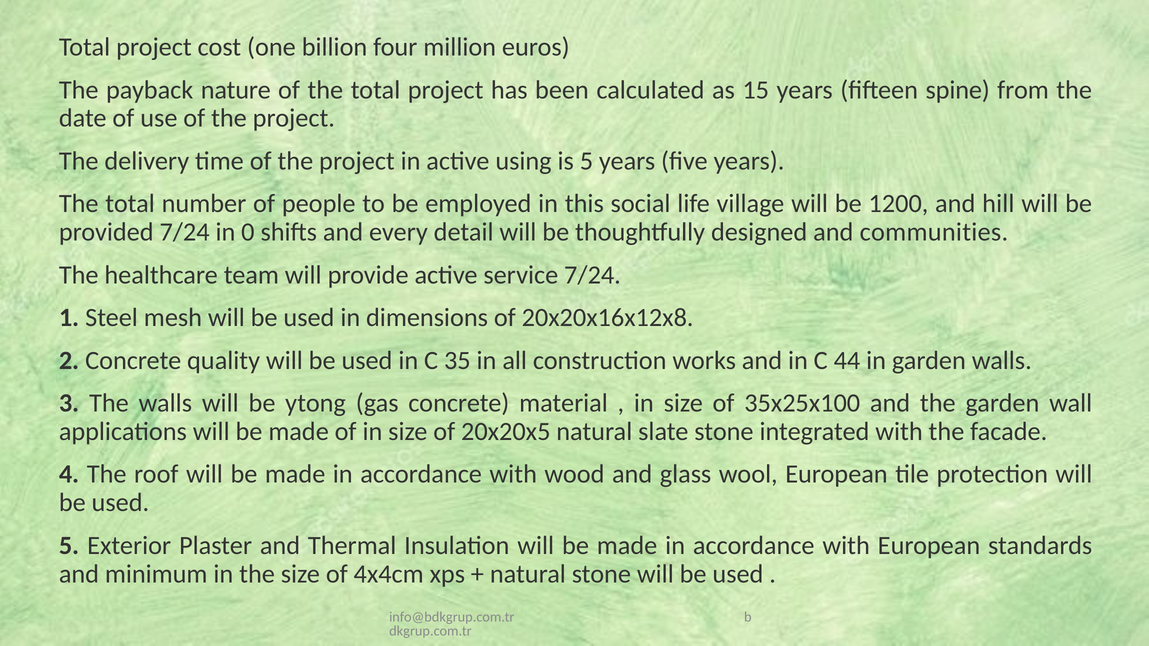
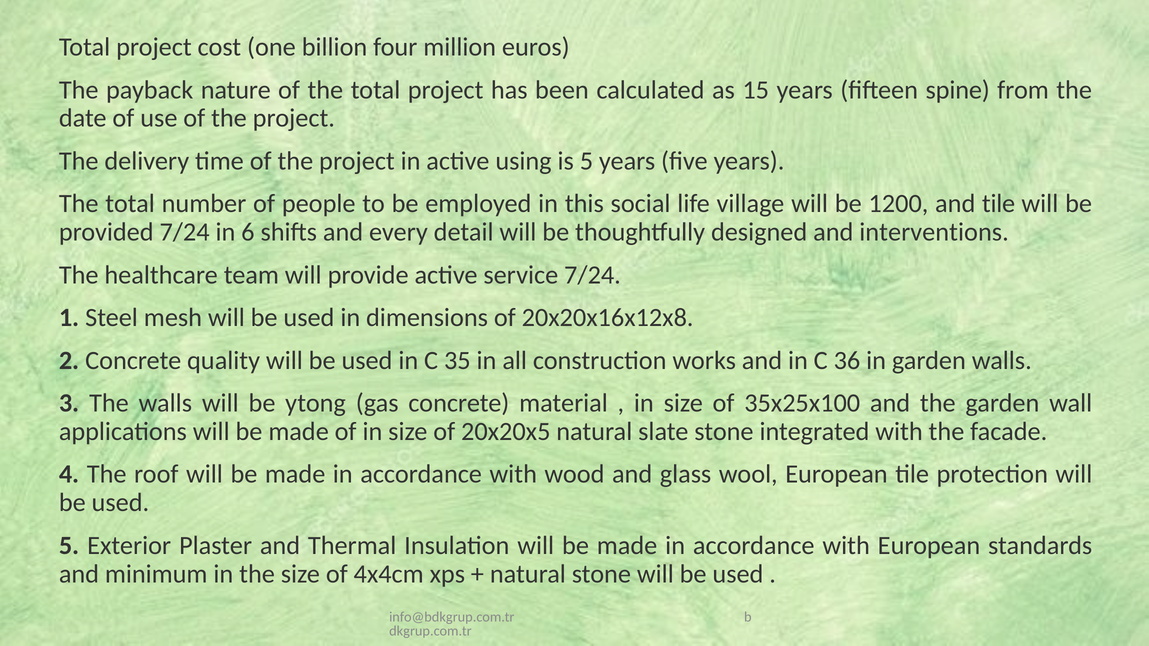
and hill: hill -> tile (999, 204)
0: 0 -> 6 (248, 232)
communities: communities -> interventions (934, 232)
44: 44 -> 36 (847, 361)
